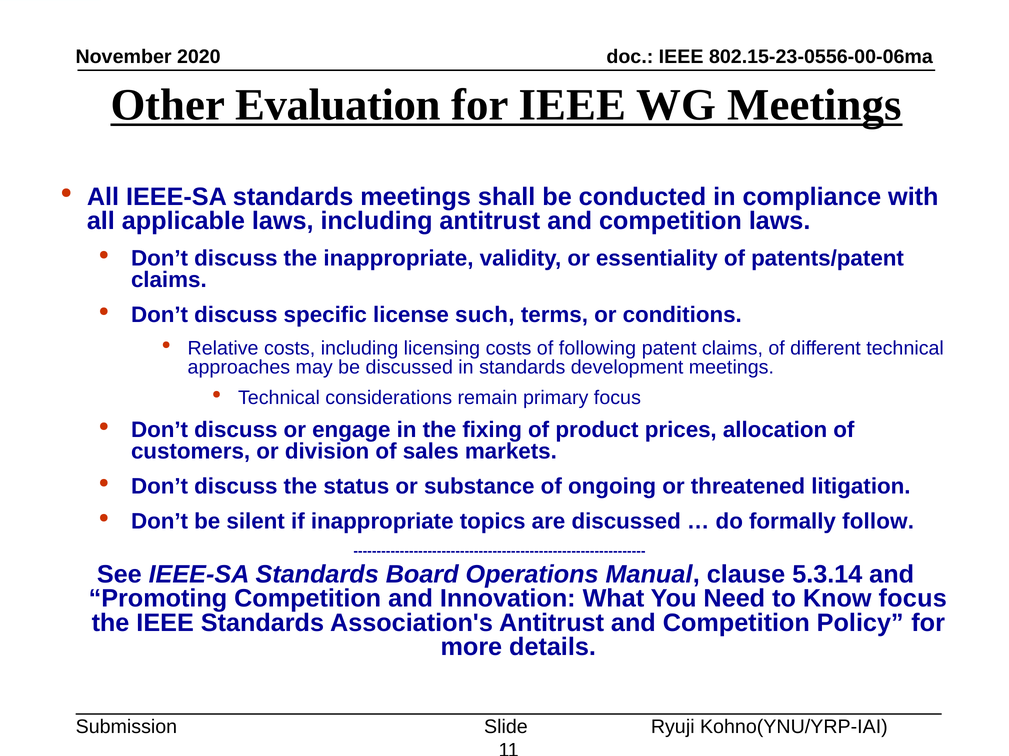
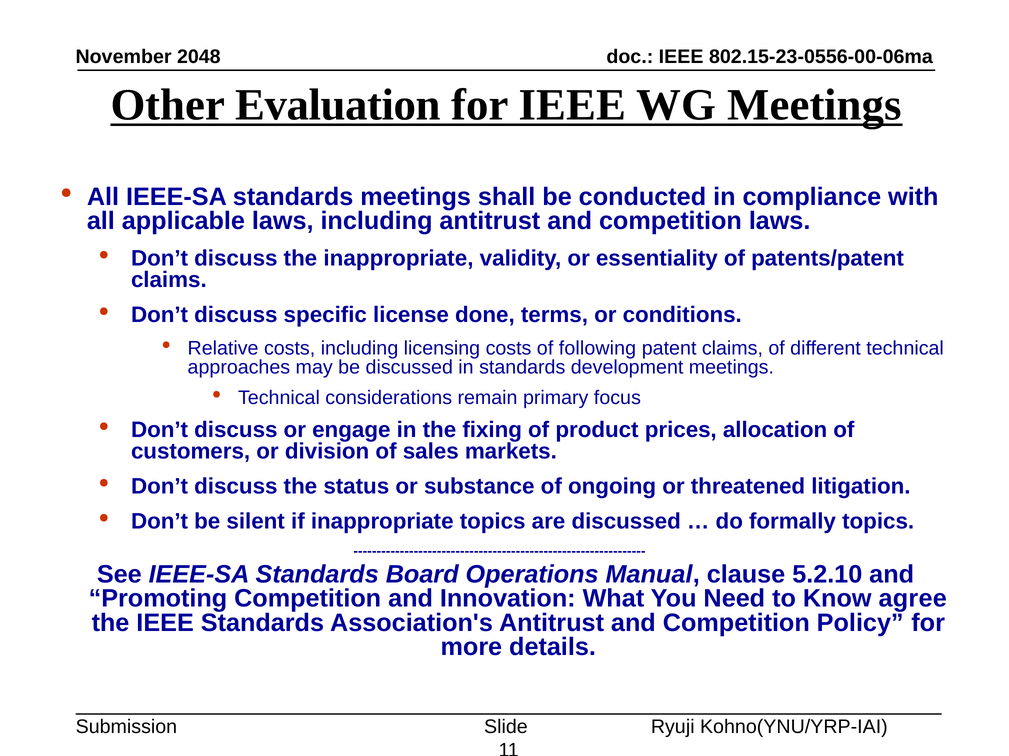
2020: 2020 -> 2048 (199, 57)
such: such -> done (485, 315)
formally follow: follow -> topics (878, 522)
5.3.14: 5.3.14 -> 5.2.10 (827, 575)
Know focus: focus -> agree (913, 599)
